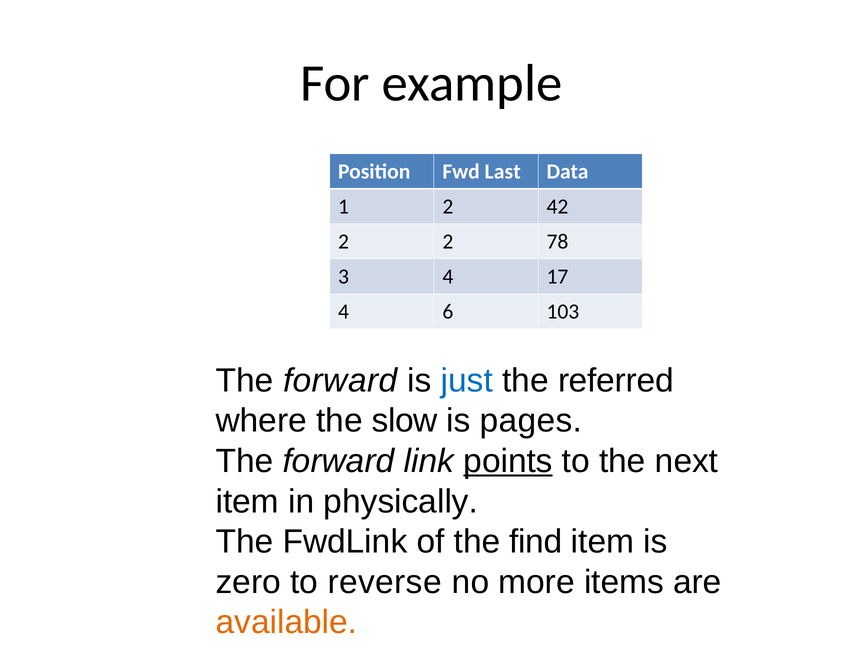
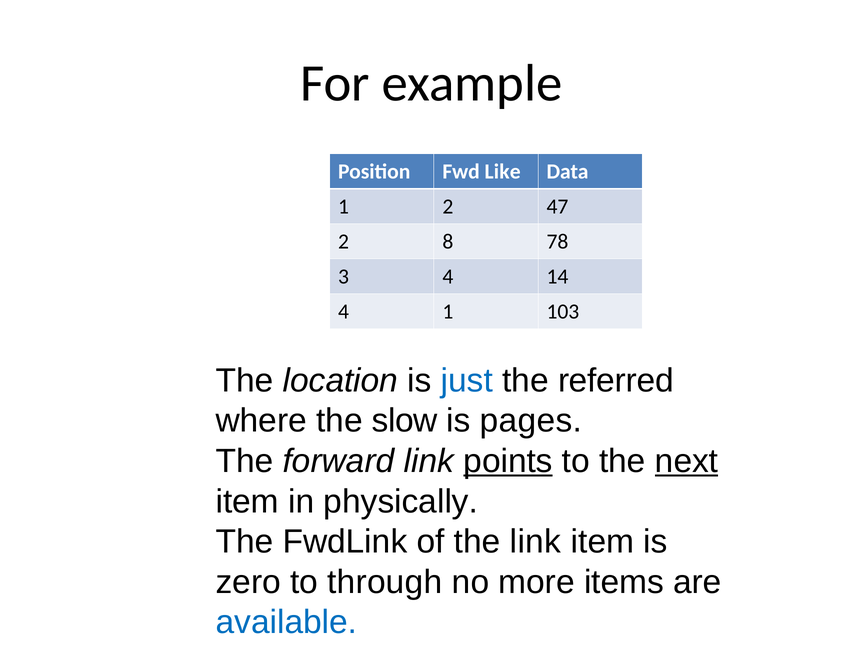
Last: Last -> Like (503, 171)
42: 42 -> 47 (557, 207)
2 2: 2 -> 8 (448, 242)
17: 17 -> 14 (557, 277)
4 6: 6 -> 1 (448, 312)
forward: forward -> location (340, 381)
next underline: none -> present (687, 461)
the find: find -> link (536, 542)
reverse: reverse -> through (385, 582)
available colour: orange -> blue (286, 623)
